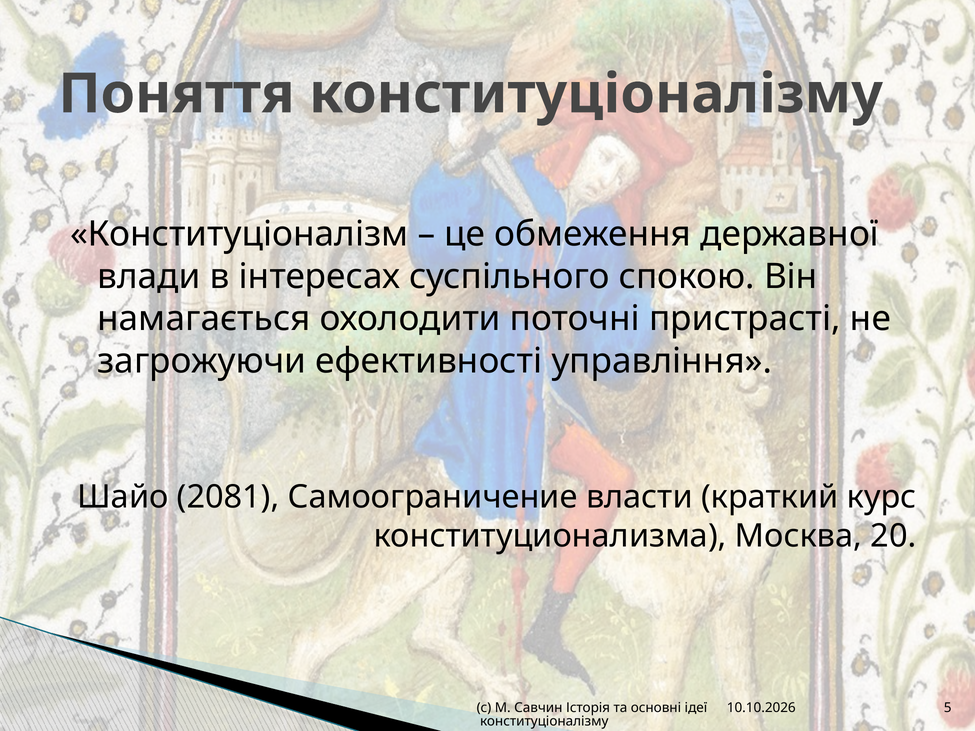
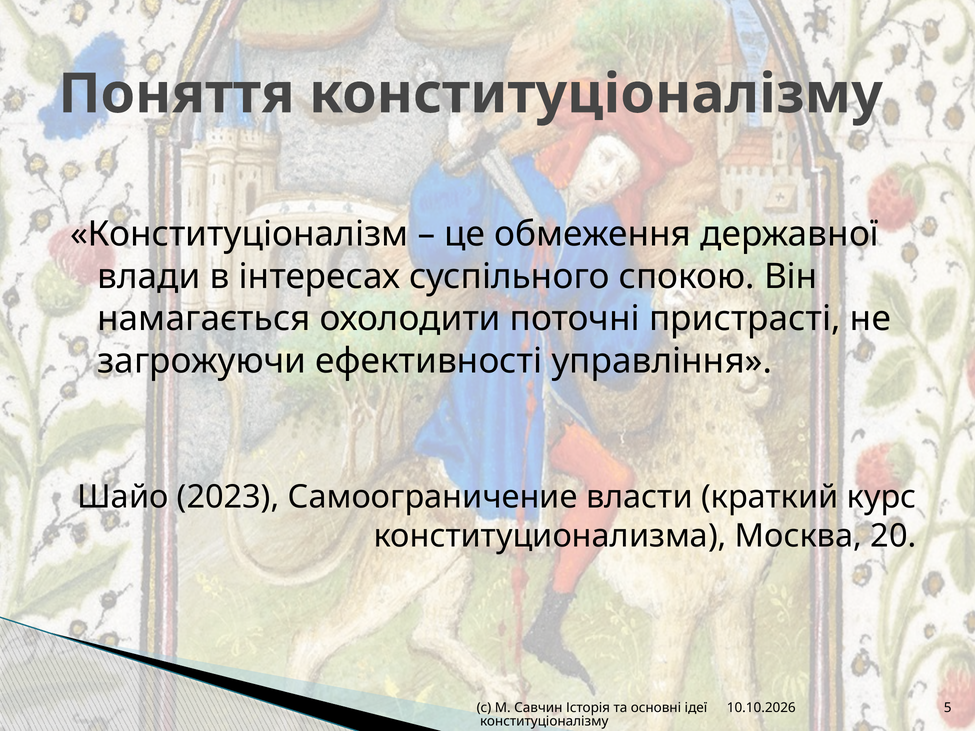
2081: 2081 -> 2023 (228, 497)
